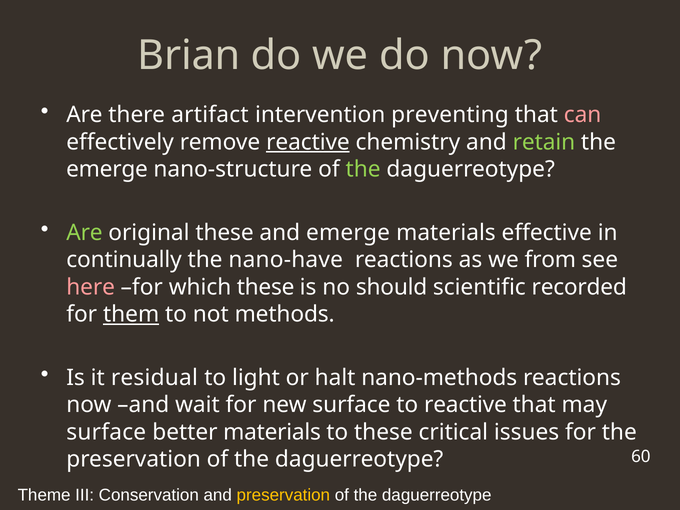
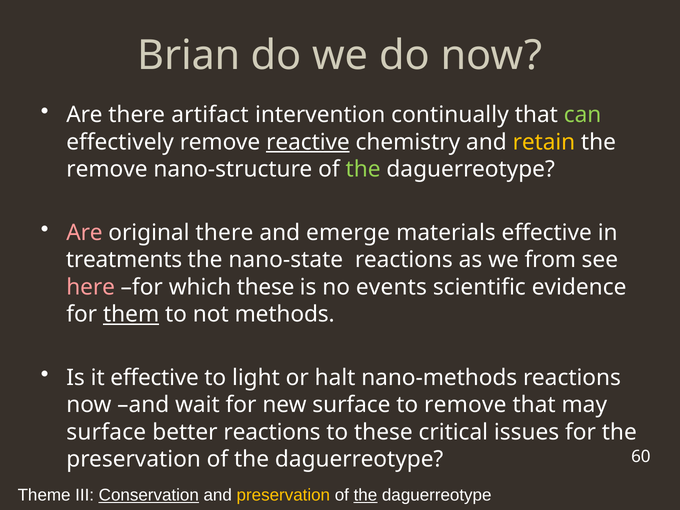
preventing: preventing -> continually (450, 115)
can colour: pink -> light green (583, 115)
retain colour: light green -> yellow (544, 142)
emerge: emerge -> remove (107, 169)
Are colour: light green -> pink (84, 233)
original these: these -> there (224, 233)
continually: continually -> treatments (124, 260)
nano-have: nano-have -> nano-state (286, 260)
should: should -> events (391, 287)
recorded: recorded -> evidence (579, 287)
it residual: residual -> effective (155, 378)
to reactive: reactive -> remove (465, 405)
better materials: materials -> reactions (272, 432)
Conservation underline: none -> present (149, 495)
the underline: none -> present (365, 495)
